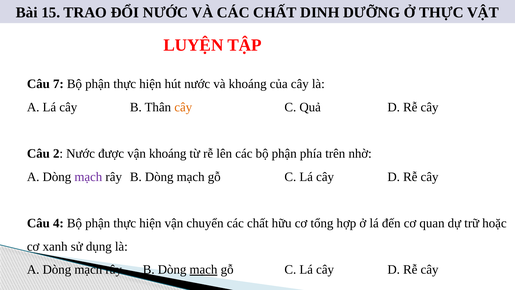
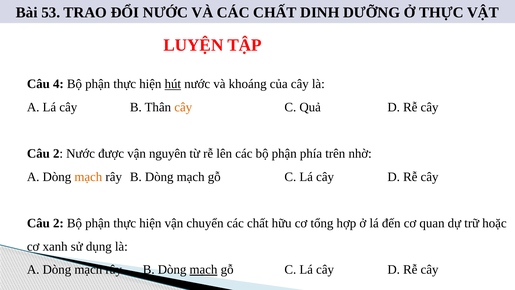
15: 15 -> 53 (51, 13)
7: 7 -> 4 (58, 84)
hút underline: none -> present (173, 84)
vận khoáng: khoáng -> nguyên (168, 153)
mạch colour: purple -> orange (88, 177)
4: 4 -> 2 (58, 223)
